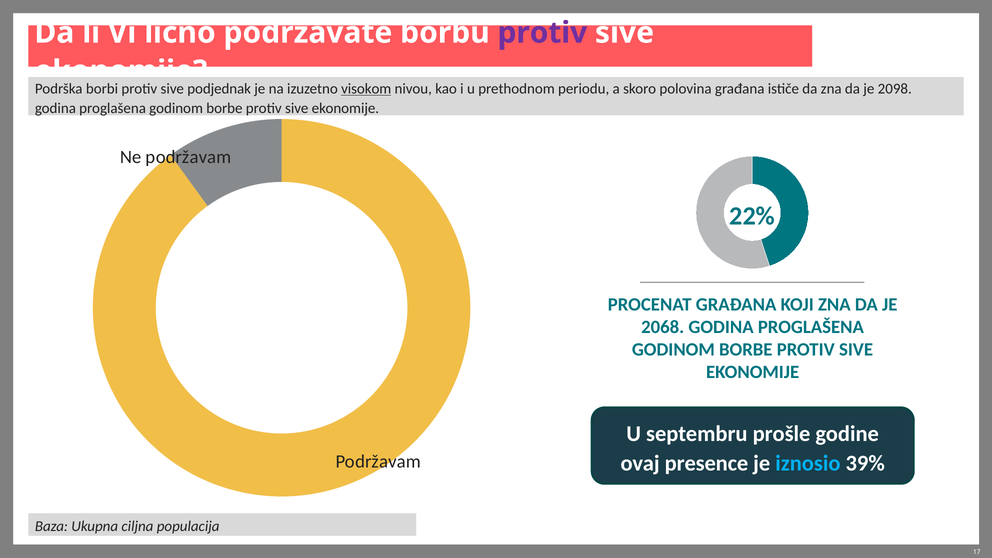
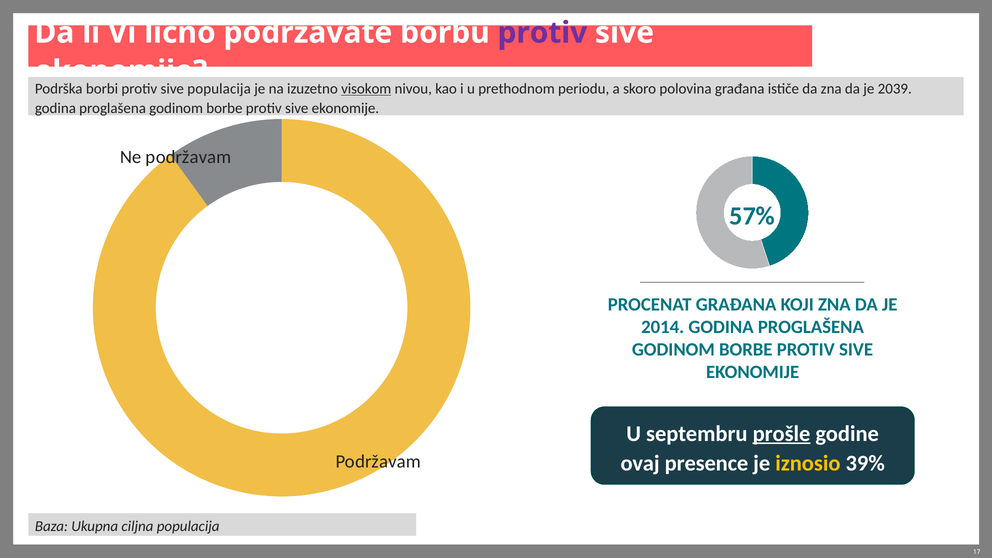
podjednak: podjednak -> populacija (219, 89)
2098: 2098 -> 2039 (895, 89)
22%: 22% -> 57% (752, 216)
2068: 2068 -> 2014 (663, 327)
prošle underline: none -> present (782, 434)
iznosio colour: light blue -> yellow (808, 463)
